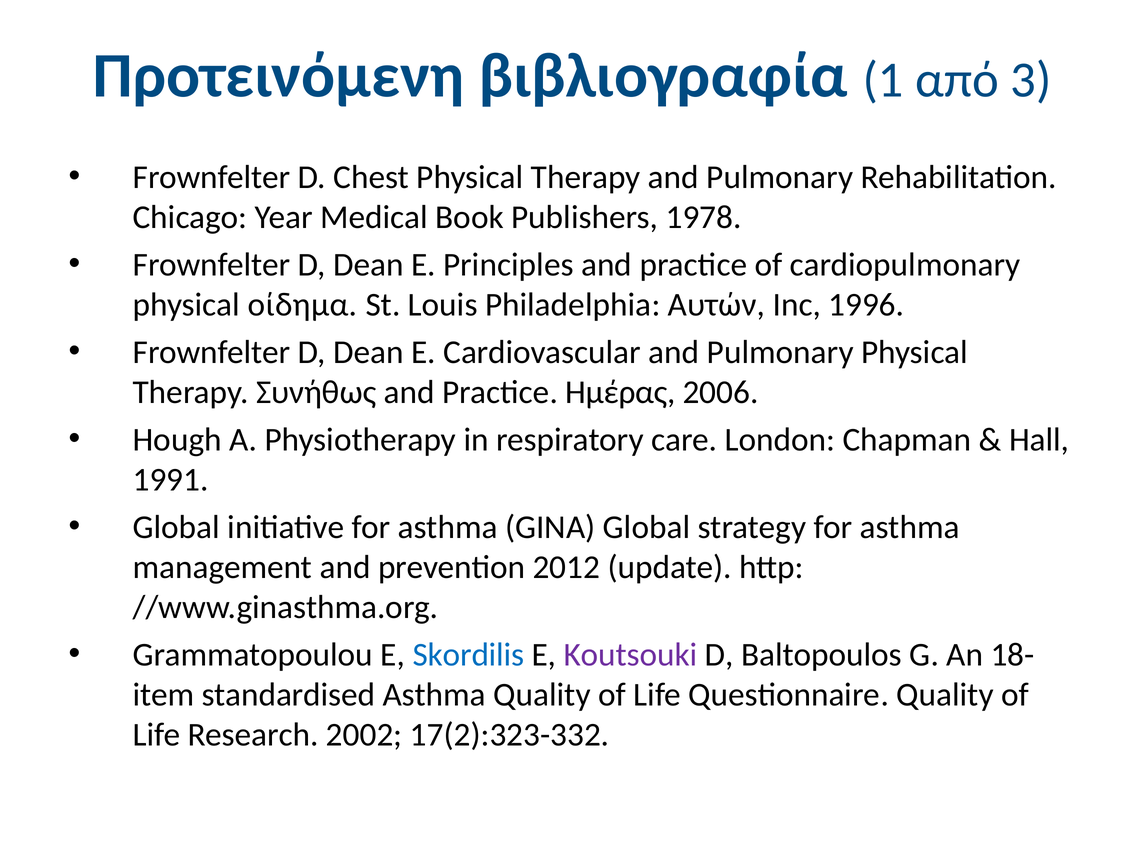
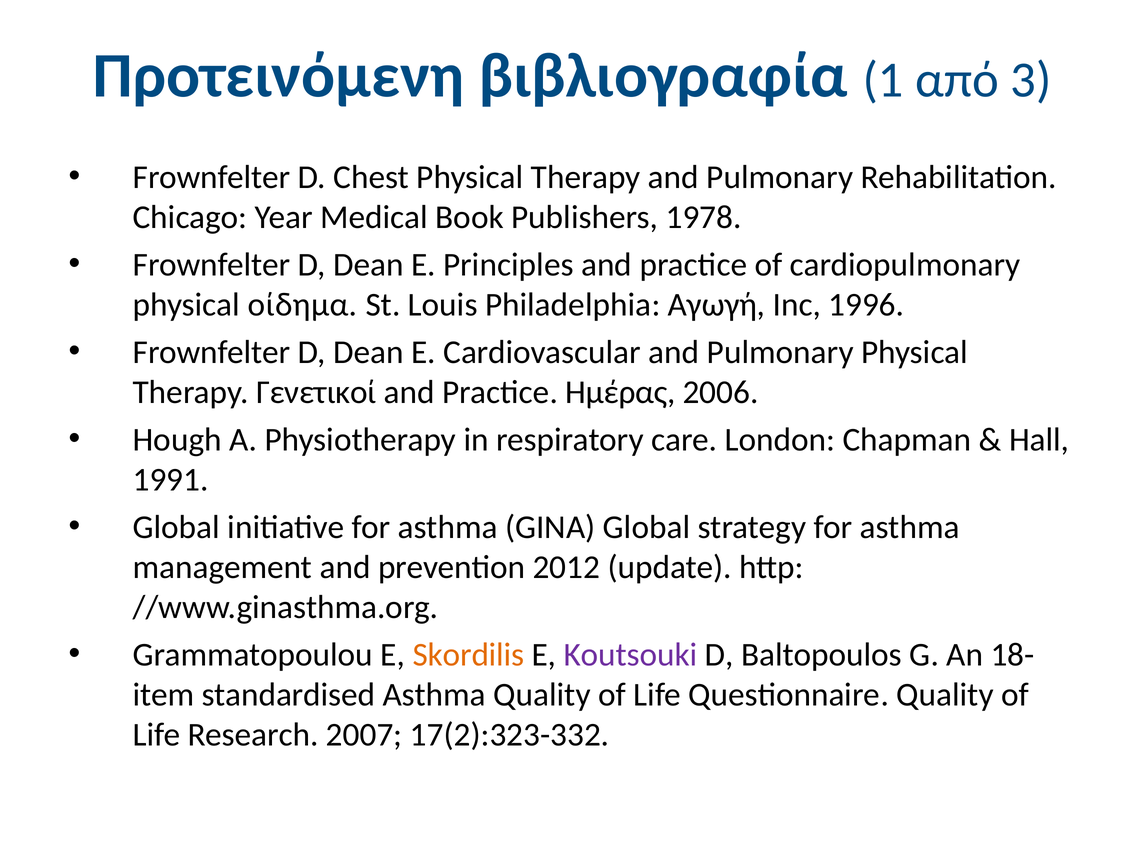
Αυτών: Αυτών -> Αγωγή (717, 305)
Συνήθως: Συνήθως -> Γενετικοί (316, 393)
Skordilis colour: blue -> orange (469, 655)
2002: 2002 -> 2007 (364, 735)
